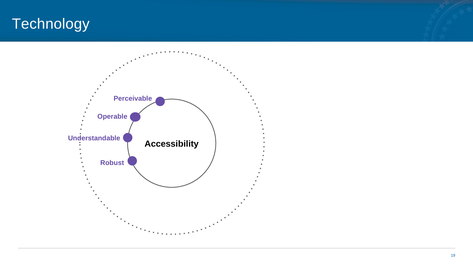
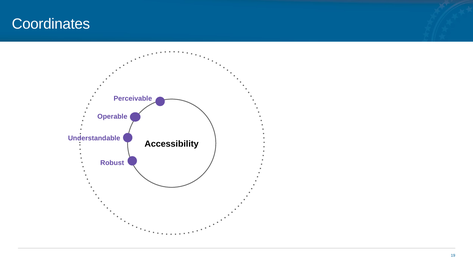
Technology: Technology -> Coordinates (51, 24)
